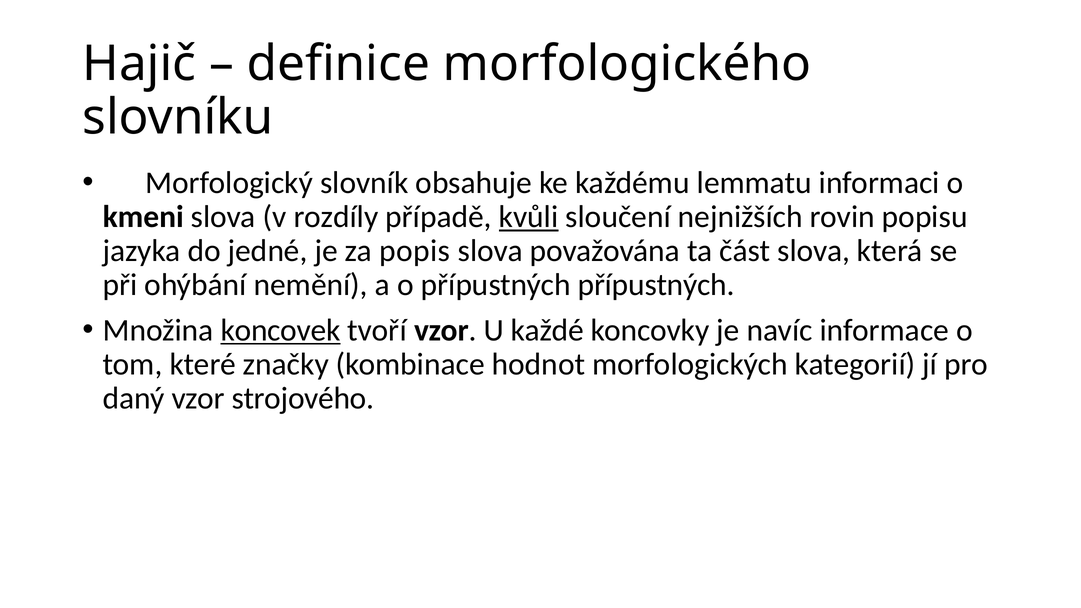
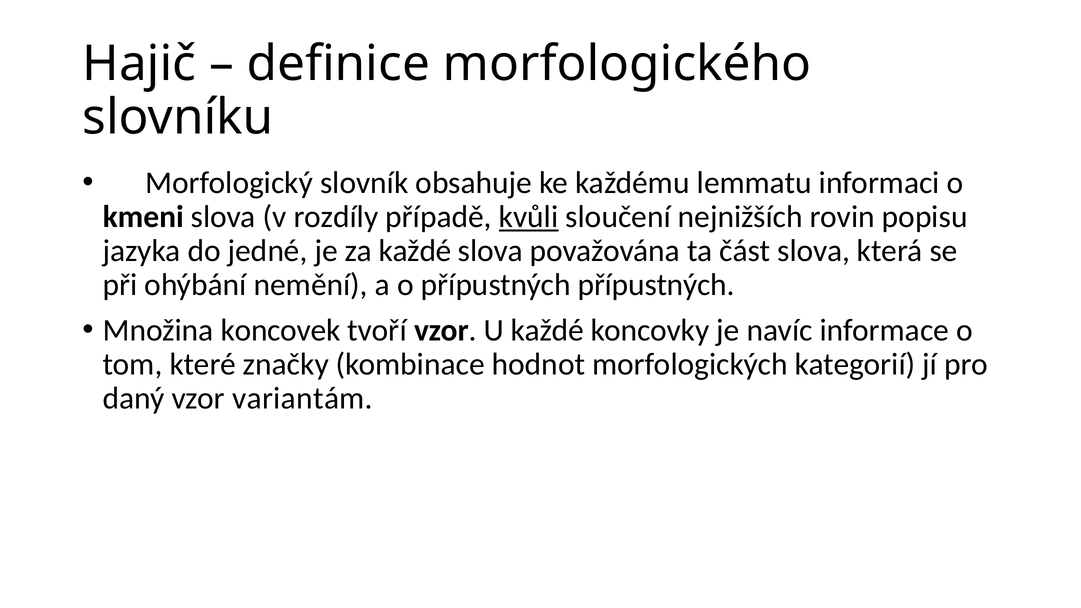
za popis: popis -> každé (415, 251)
koncovek underline: present -> none (281, 330)
strojového: strojového -> variantám (303, 398)
